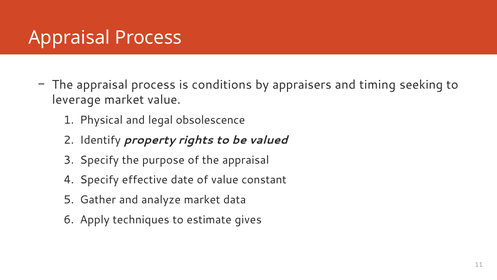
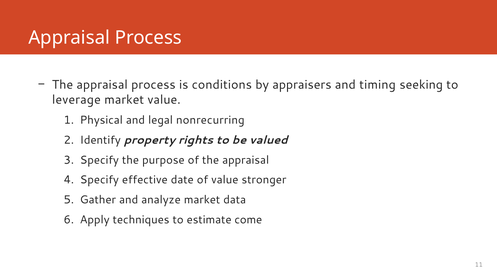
obsolescence: obsolescence -> nonrecurring (210, 120)
constant: constant -> stronger (264, 180)
gives: gives -> come (248, 219)
